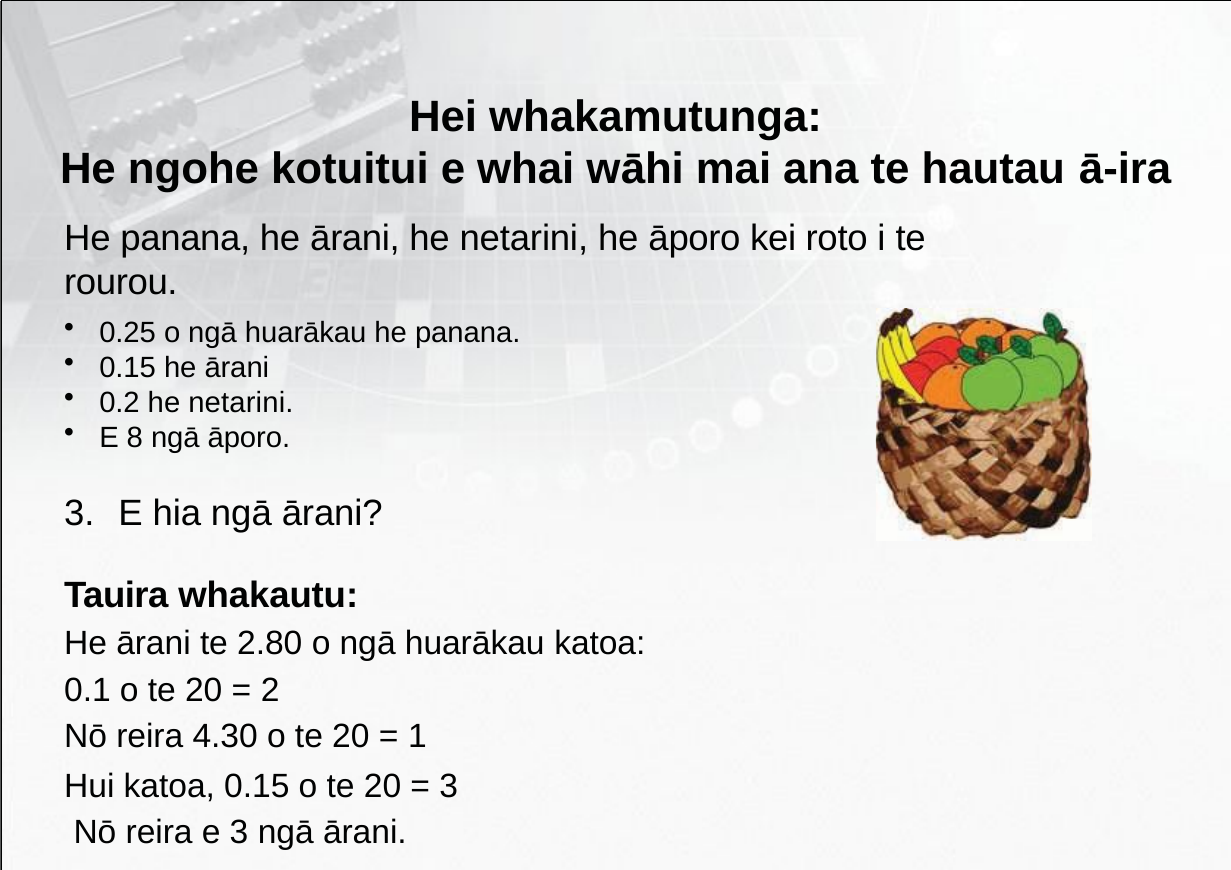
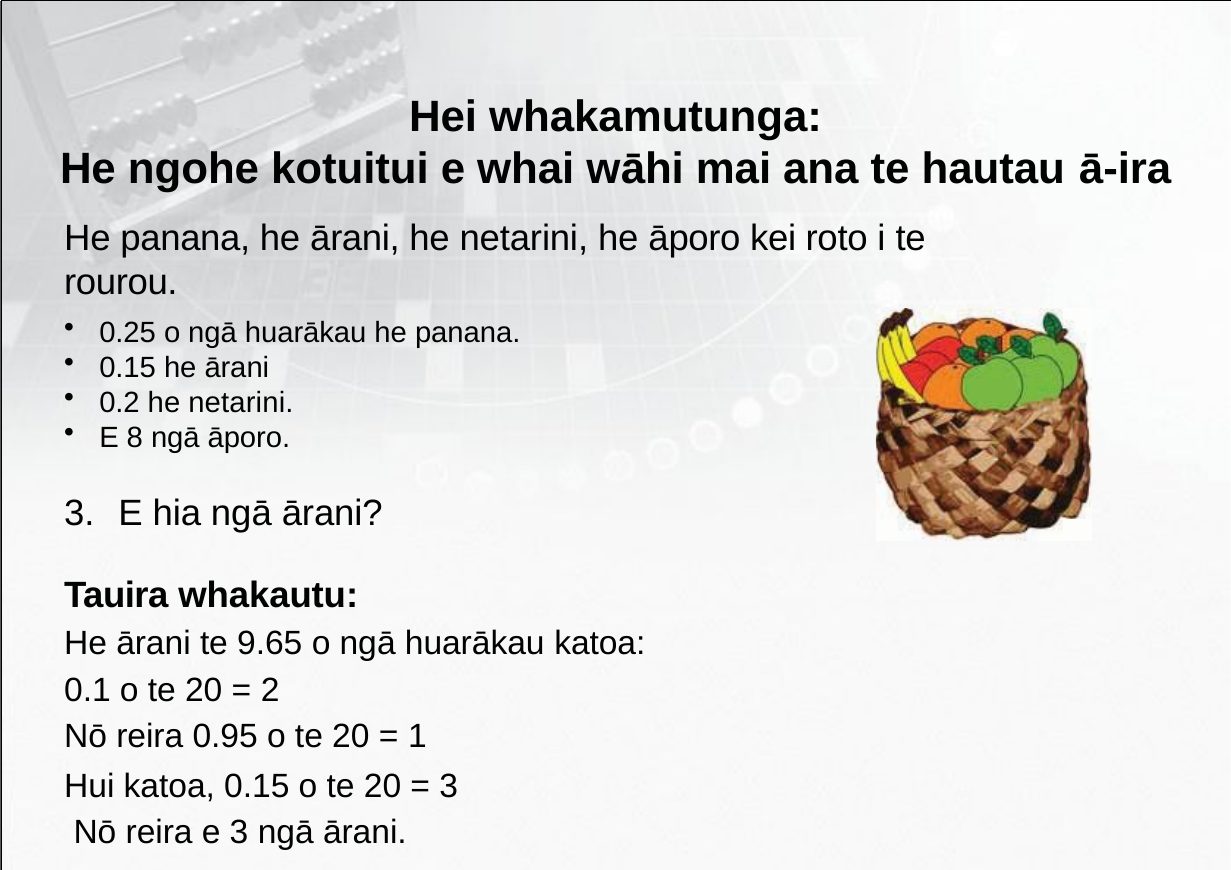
2.80: 2.80 -> 9.65 (270, 643)
4.30: 4.30 -> 0.95 (225, 736)
